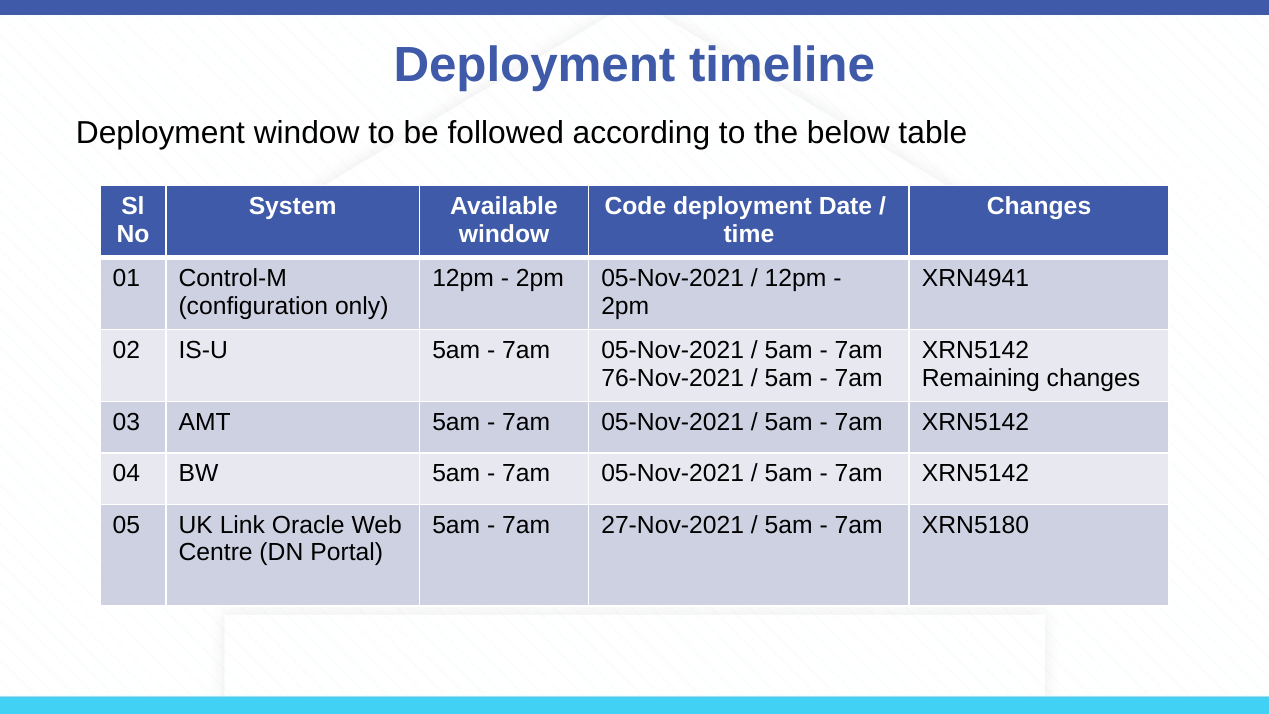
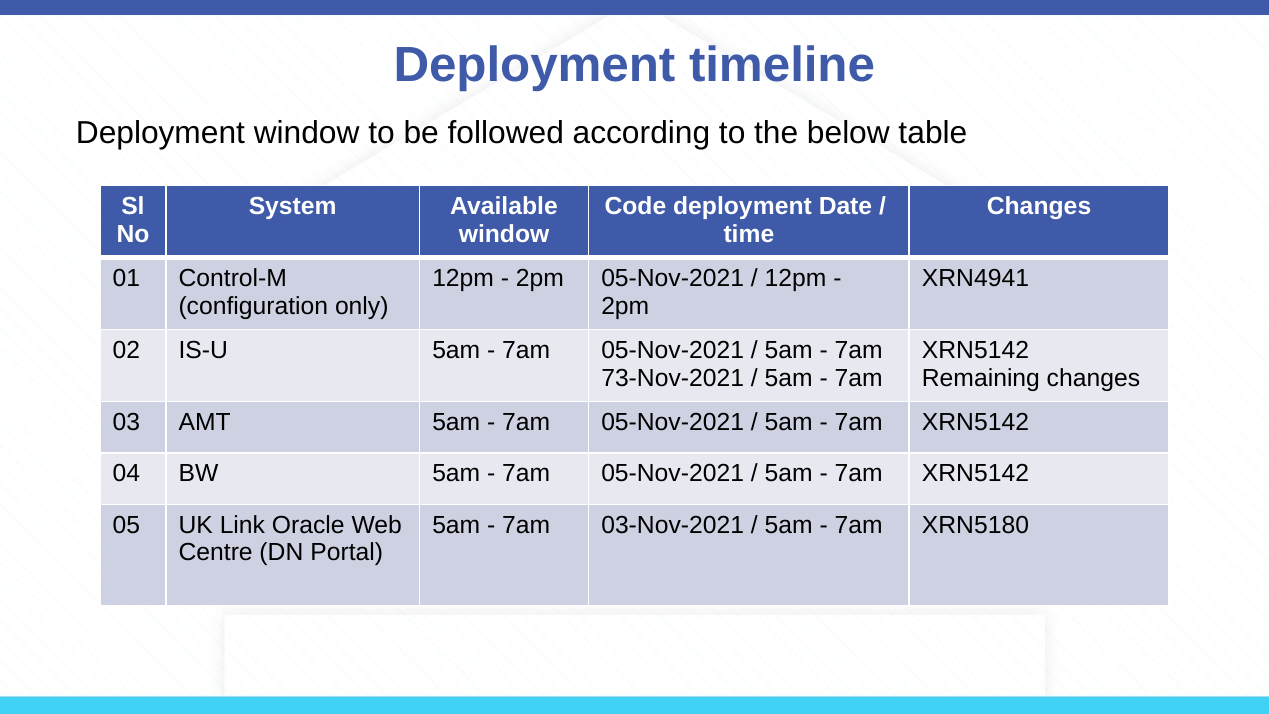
76-Nov-2021: 76-Nov-2021 -> 73-Nov-2021 (673, 378)
27-Nov-2021: 27-Nov-2021 -> 03-Nov-2021 (673, 525)
